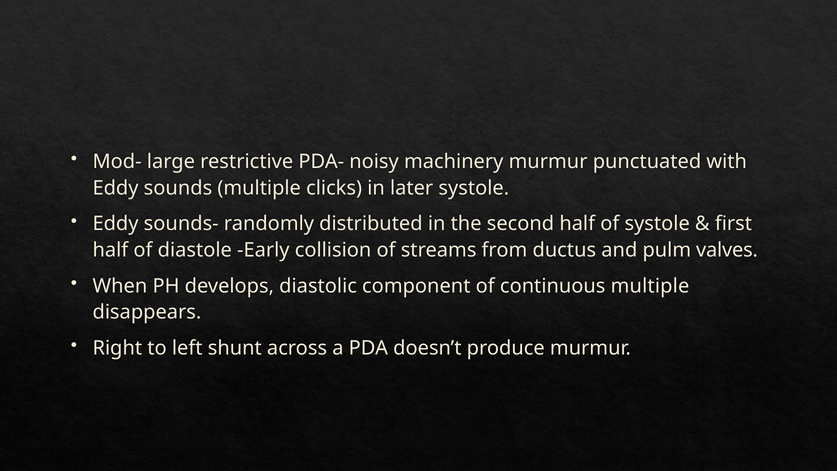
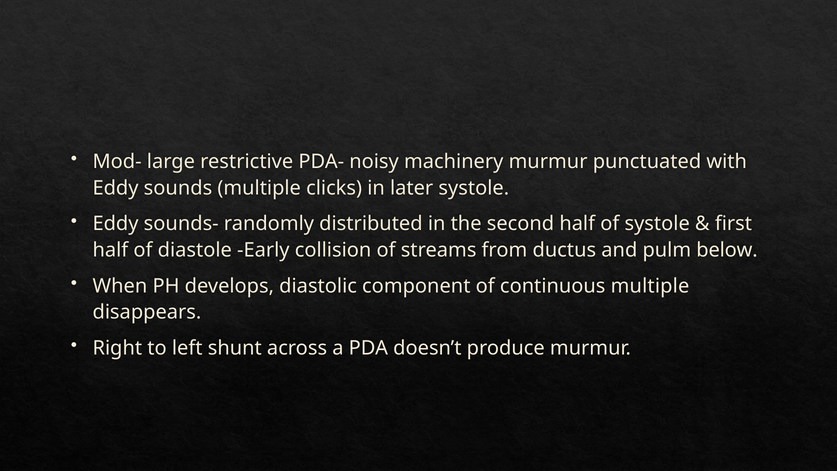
valves: valves -> below (727, 250)
